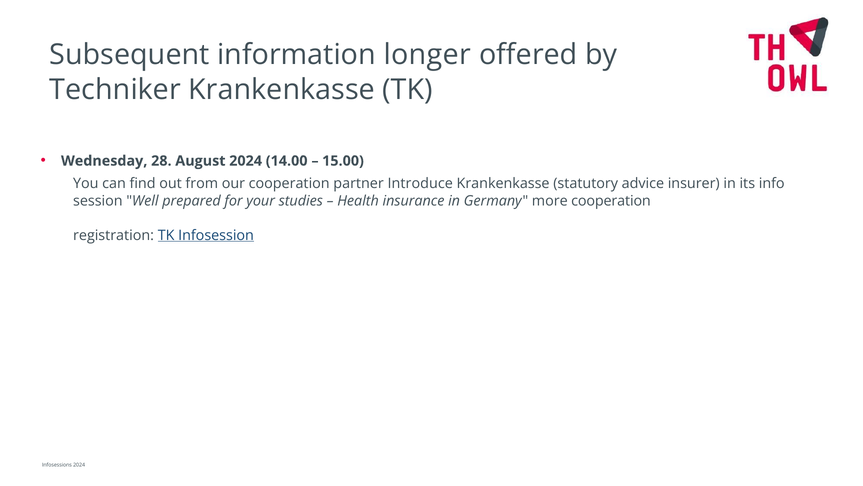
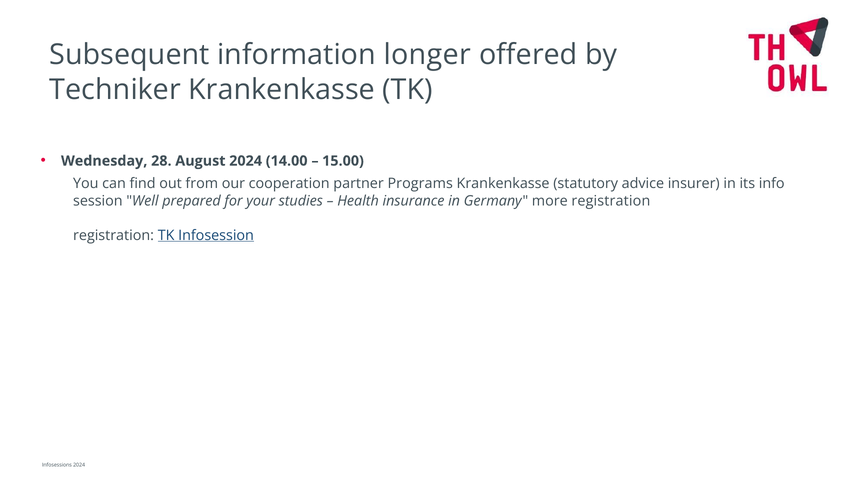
Introduce: Introduce -> Programs (420, 183)
more cooperation: cooperation -> registration (611, 201)
